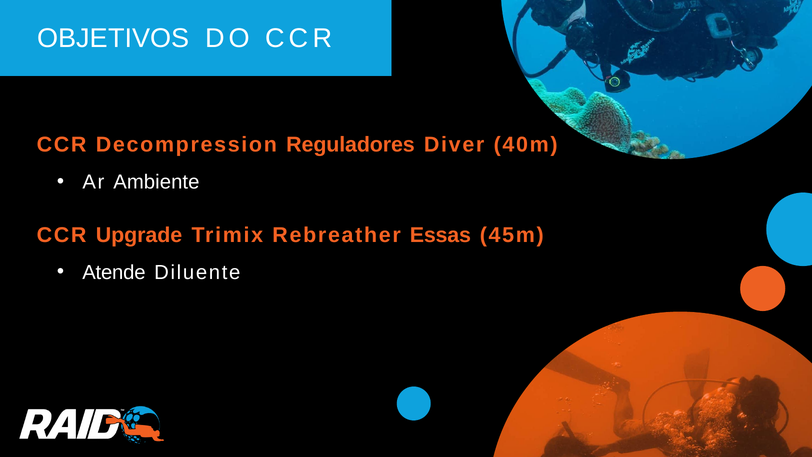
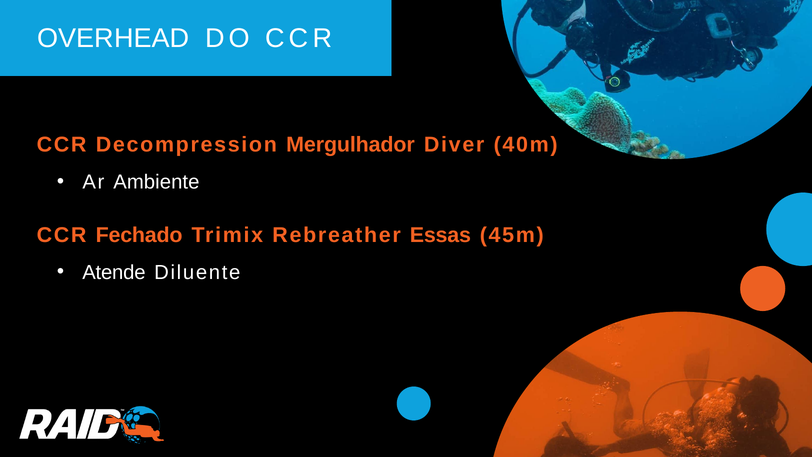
OBJETIVOS: OBJETIVOS -> OVERHEAD (113, 38)
Reguladores: Reguladores -> Mergulhador (350, 145)
Upgrade: Upgrade -> Fechado (139, 235)
